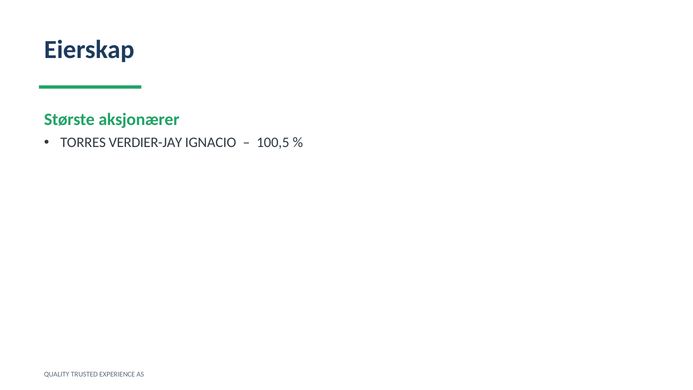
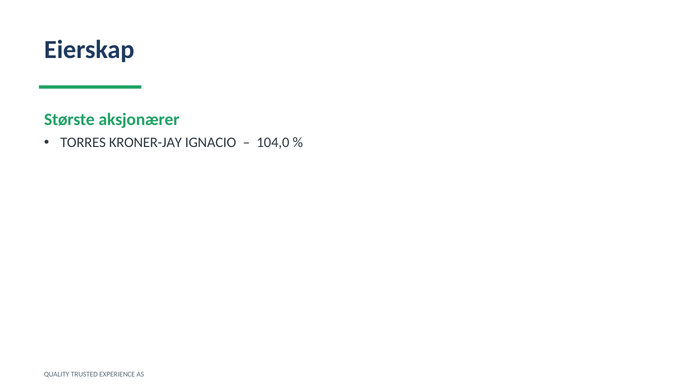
VERDIER-JAY: VERDIER-JAY -> KRONER-JAY (145, 143)
100,5: 100,5 -> 104,0 (273, 143)
